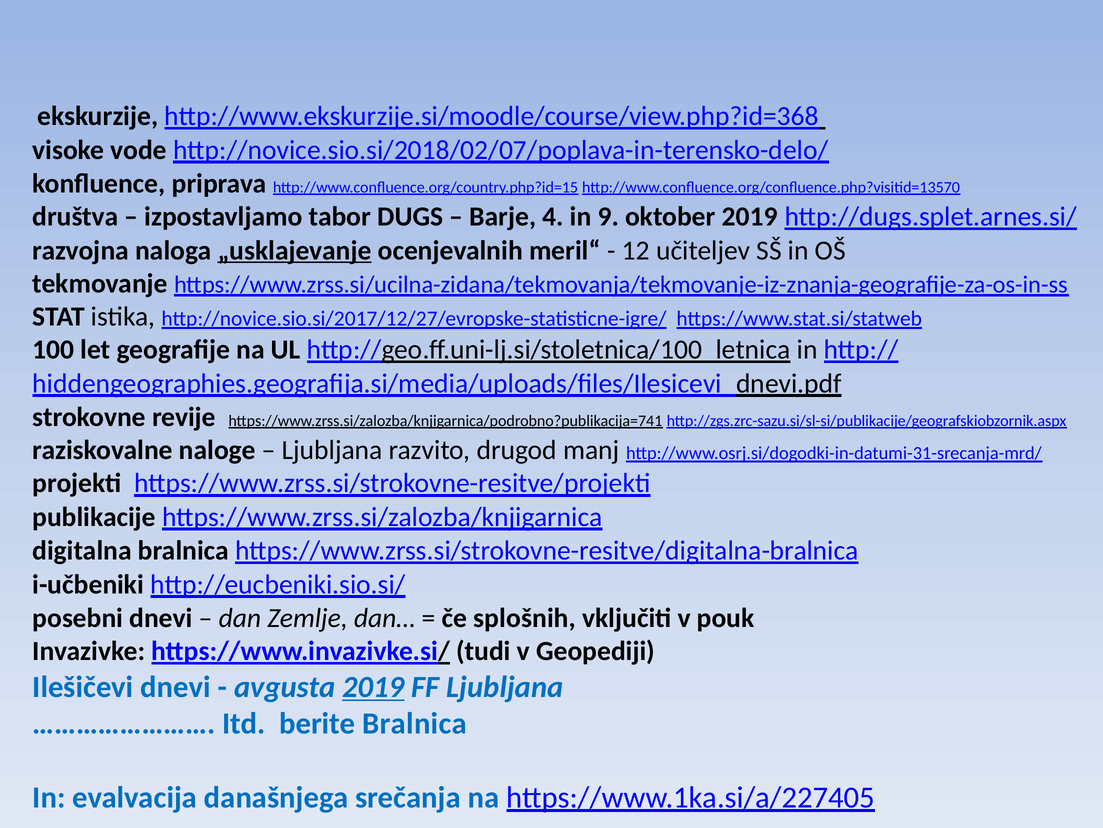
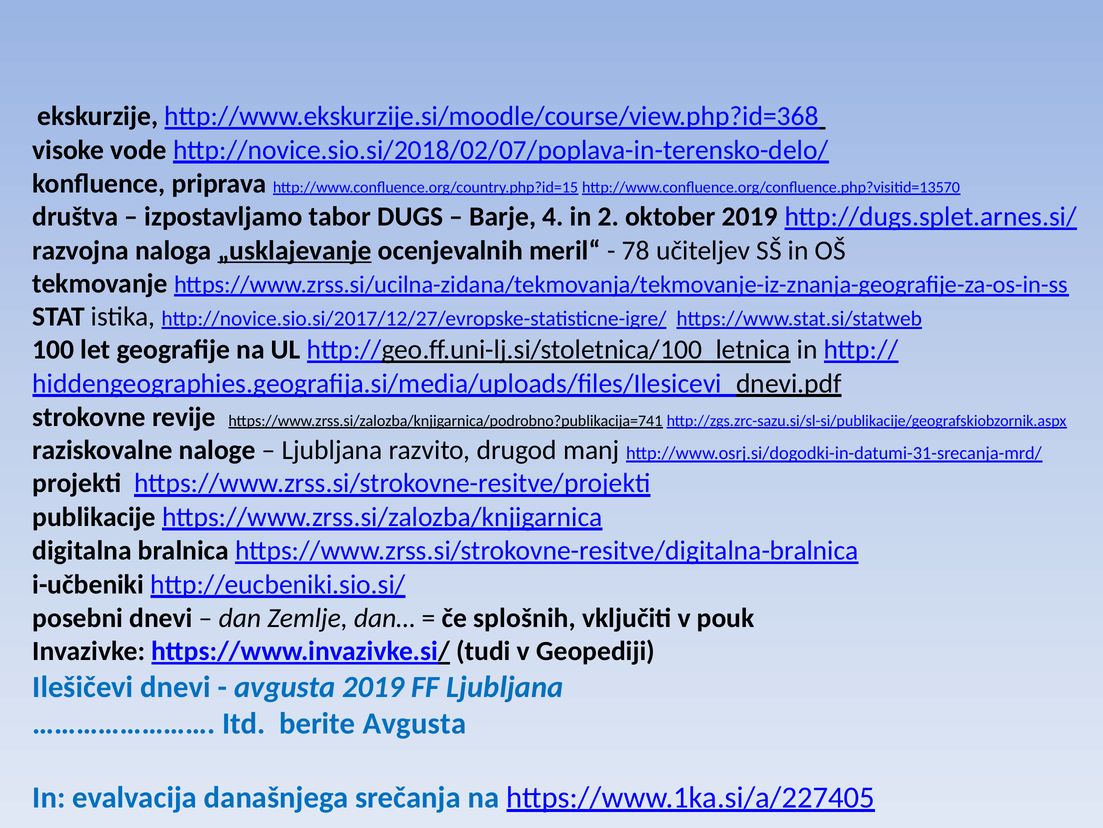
9: 9 -> 2 (608, 217)
12: 12 -> 78 (636, 250)
2019 underline: present -> none (373, 686)
berite Bralnica: Bralnica -> Avgusta (415, 723)
